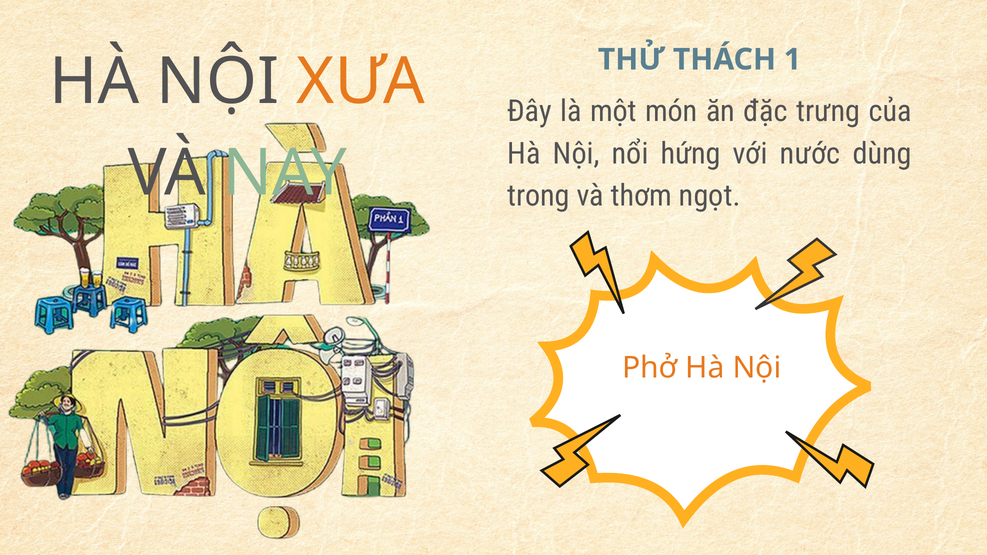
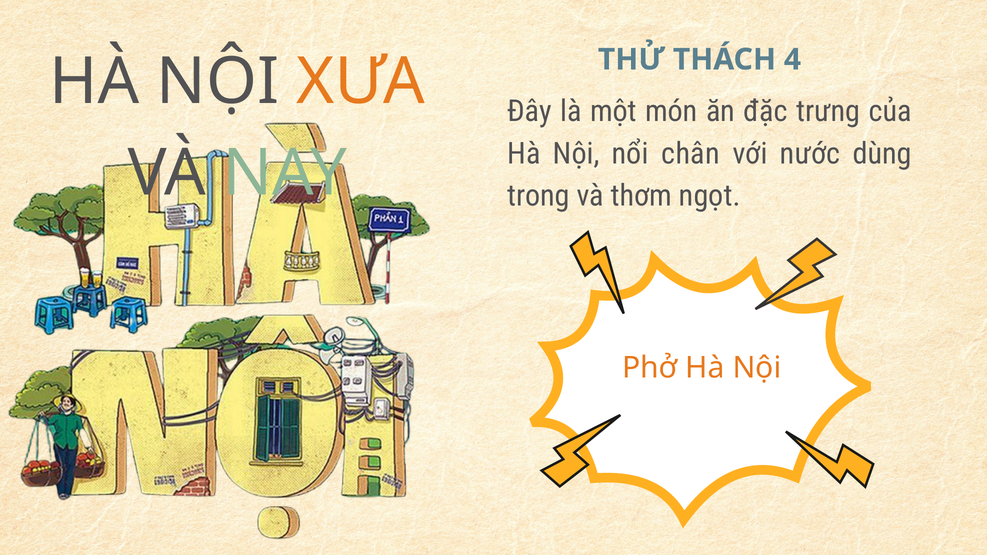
1: 1 -> 4 (792, 59)
hứng: hứng -> chân (690, 154)
